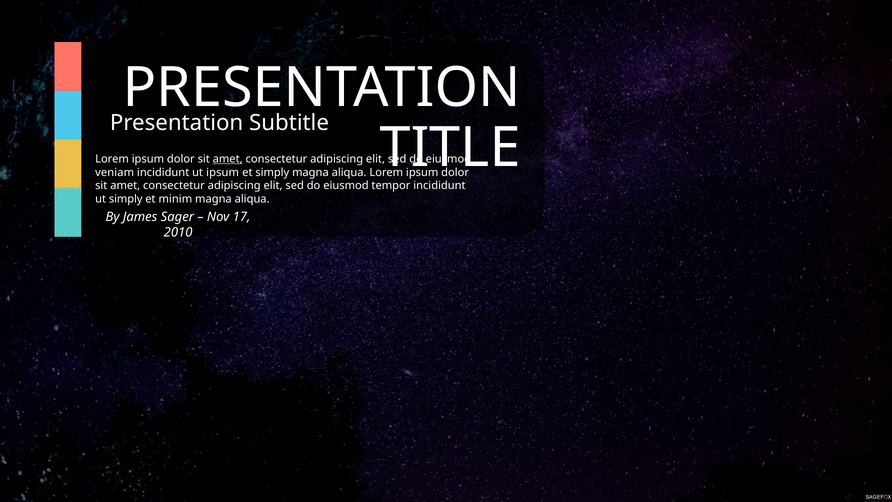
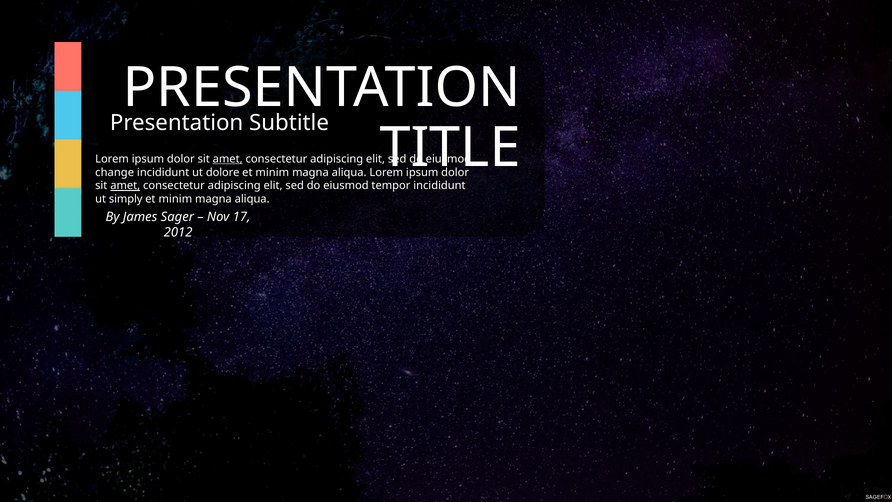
veniam: veniam -> change (115, 172)
ut ipsum: ipsum -> dolore (223, 172)
simply: simply -> minim (272, 172)
amet underline: none -> present (125, 186)
2010: 2010 -> 2012 (178, 232)
